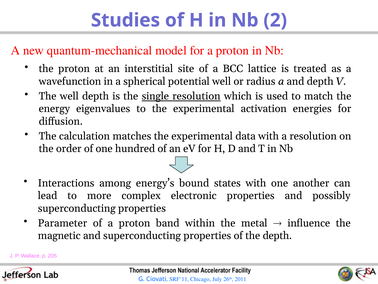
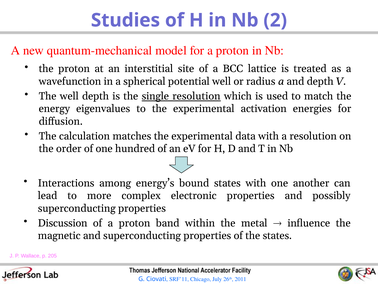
Parameter: Parameter -> Discussion (63, 223)
the depth: depth -> states (277, 235)
